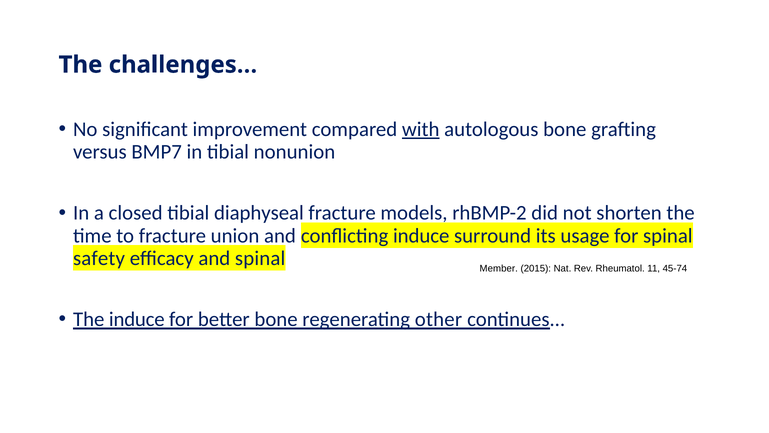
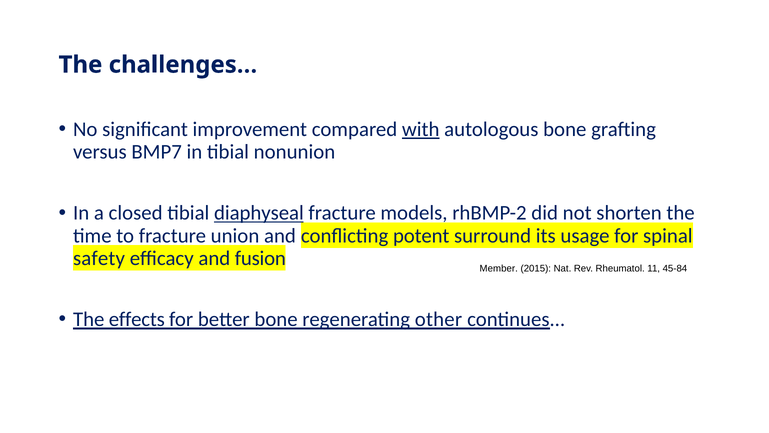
diaphyseal underline: none -> present (259, 213)
conflicting induce: induce -> potent (421, 235)
and spinal: spinal -> fusion (260, 258)
45-74: 45-74 -> 45-84 (675, 268)
The induce: induce -> effects (137, 319)
